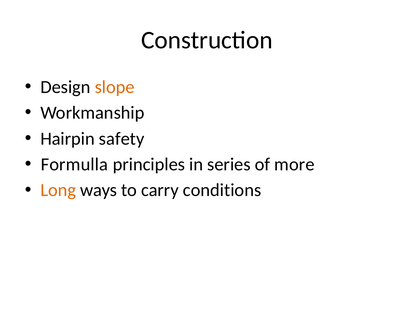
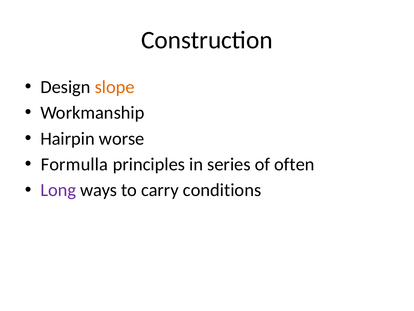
safety: safety -> worse (122, 138)
more: more -> often (294, 164)
Long colour: orange -> purple (58, 190)
